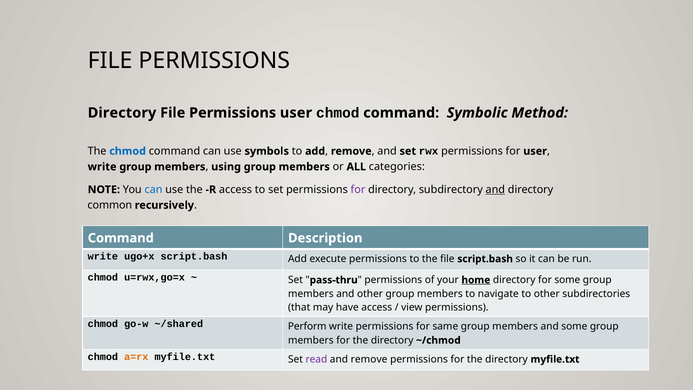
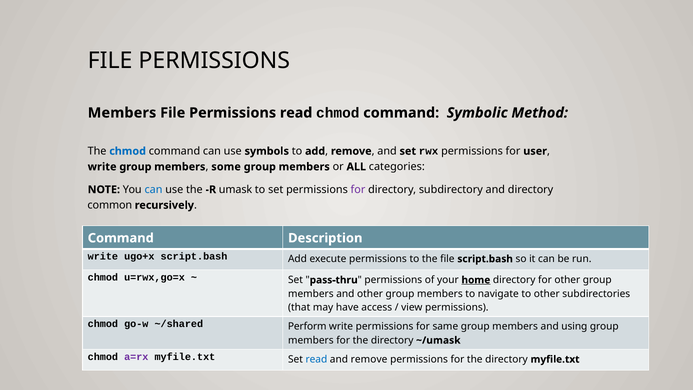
Directory: Directory -> Members (122, 113)
Permissions user: user -> read (296, 113)
using: using -> some (226, 167)
R access: access -> umask (236, 189)
and underline: present -> none (495, 189)
for some: some -> other (567, 280)
and some: some -> using (574, 326)
~/chmod: ~/chmod -> ~/umask (438, 340)
a=rx colour: orange -> purple (136, 357)
read colour: purple -> blue (316, 359)
